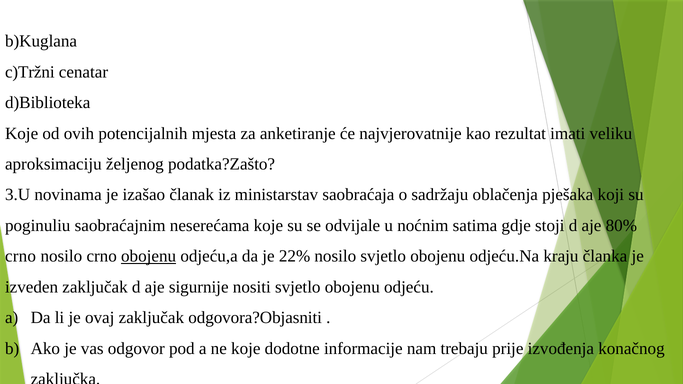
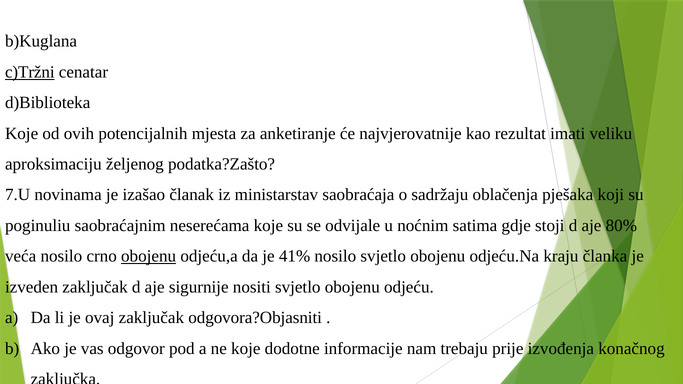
c)Tržni underline: none -> present (30, 72)
3.U: 3.U -> 7.U (18, 195)
crno: crno -> veća (21, 256)
22%: 22% -> 41% (295, 256)
